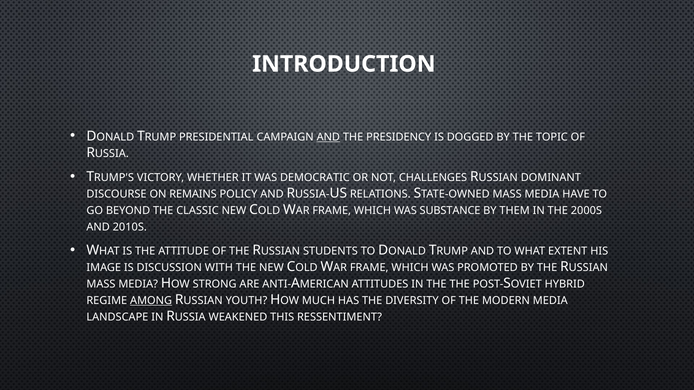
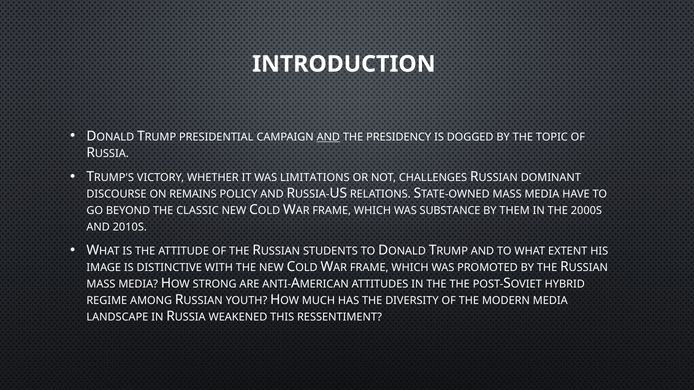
DEMOCRATIC: DEMOCRATIC -> LIMITATIONS (315, 178)
DISCUSSION: DISCUSSION -> DISTINCTIVE (169, 268)
AMONG underline: present -> none (151, 301)
